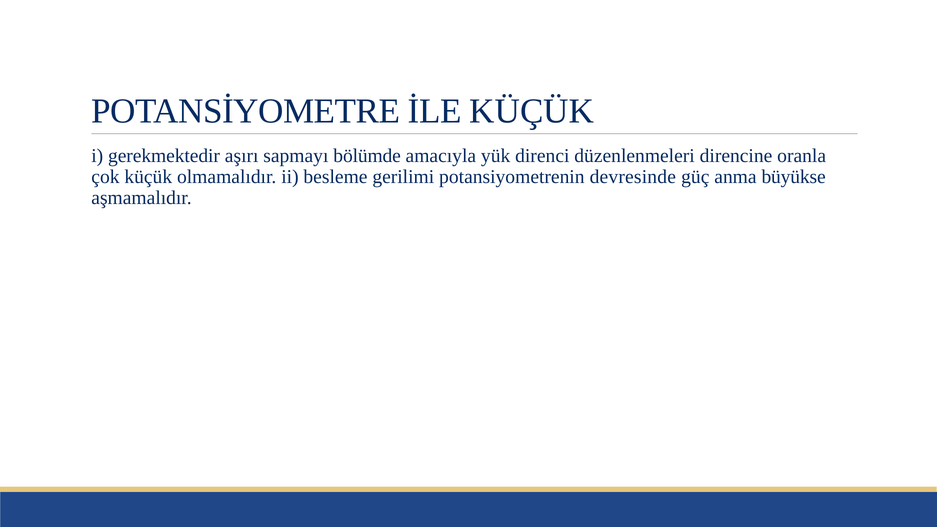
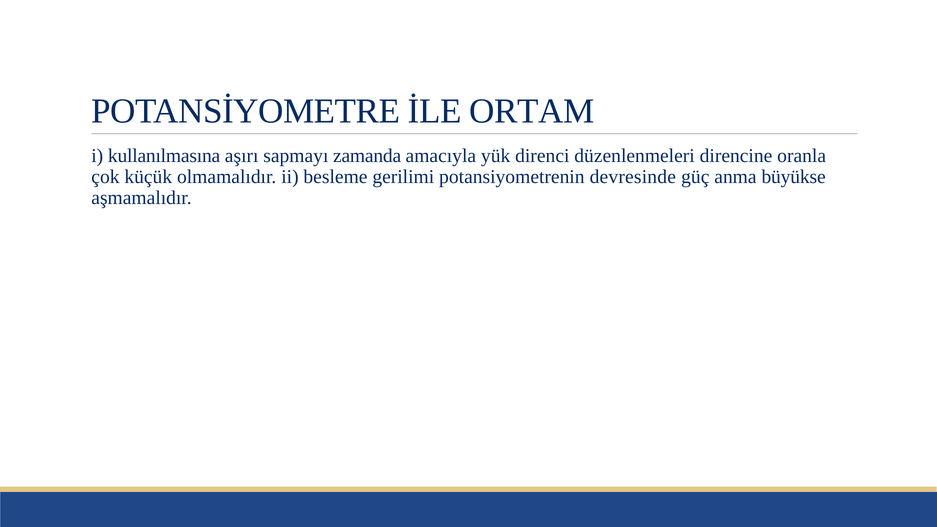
İLE KÜÇÜK: KÜÇÜK -> ORTAM (532, 111)
gerekmektedir: gerekmektedir -> kullanılmasına (164, 156)
bölümde: bölümde -> zamanda (367, 156)
